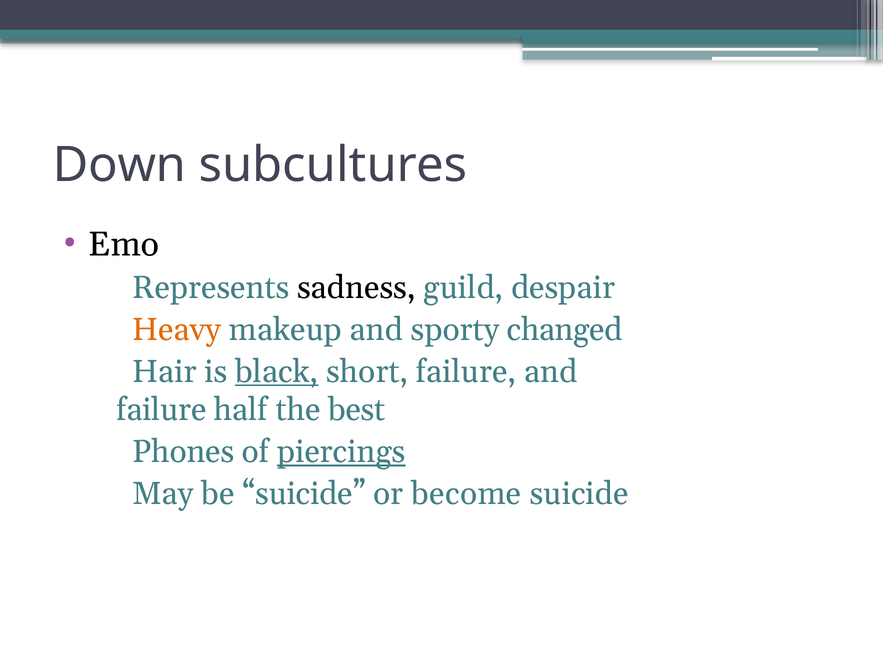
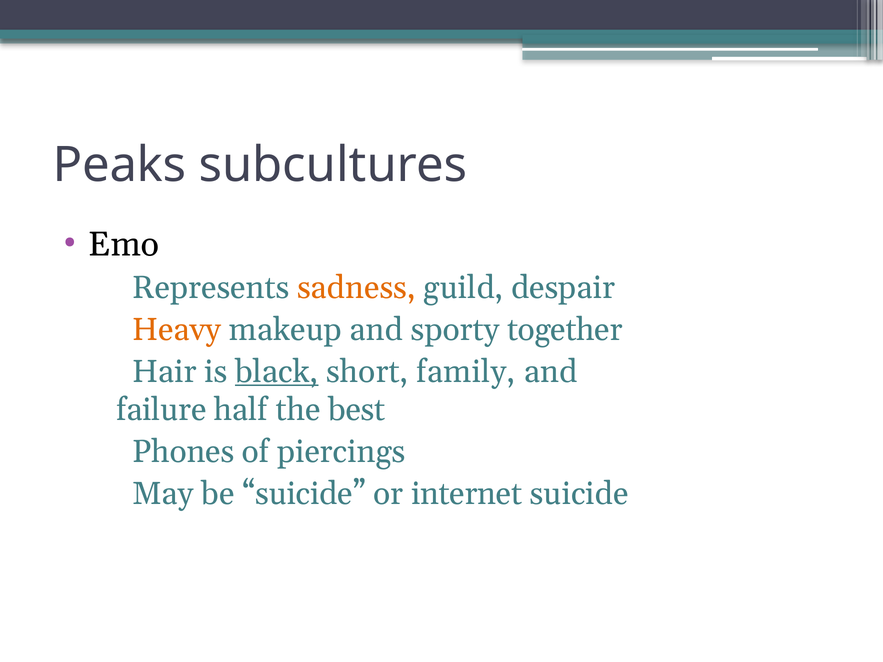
Down: Down -> Peaks (120, 165)
sadness colour: black -> orange (356, 288)
changed: changed -> together (565, 330)
short failure: failure -> family (466, 372)
piercings underline: present -> none (341, 452)
become: become -> internet (467, 494)
